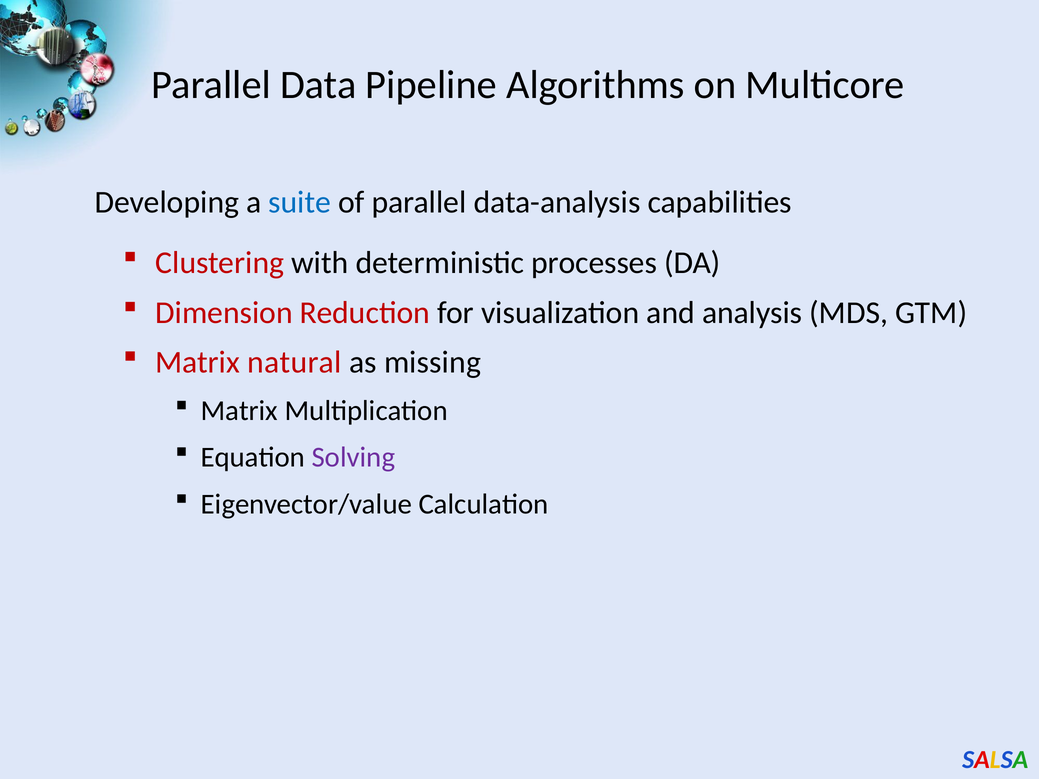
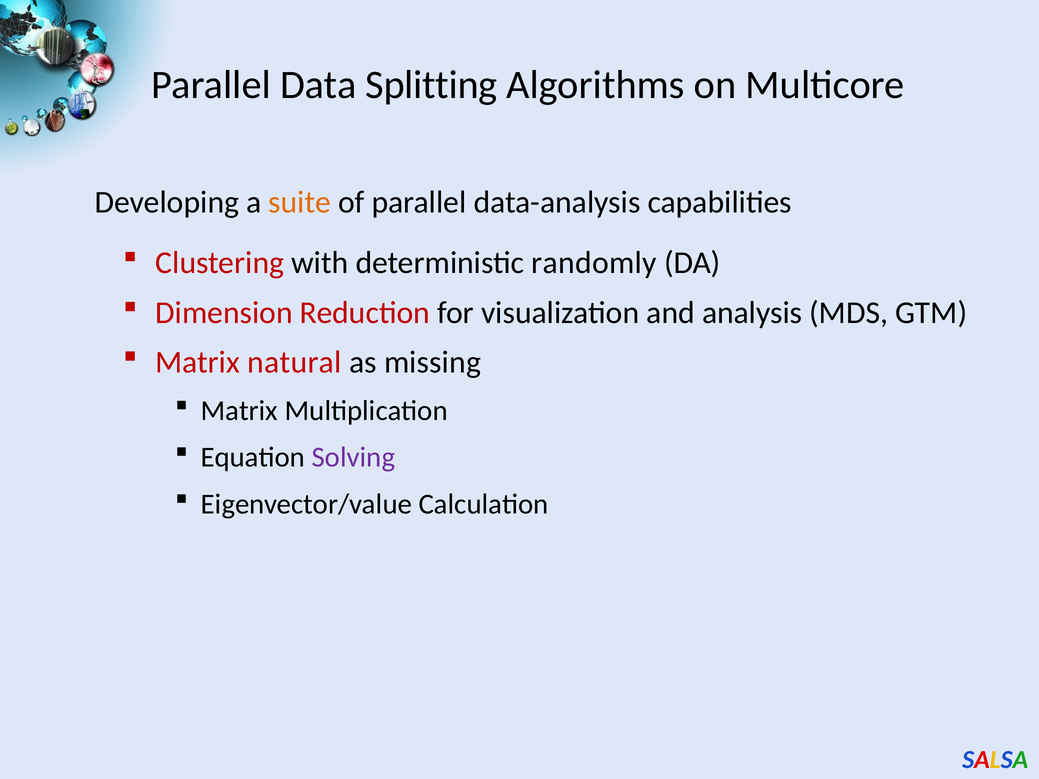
Pipeline: Pipeline -> Splitting (431, 85)
suite colour: blue -> orange (300, 203)
processes: processes -> randomly (594, 263)
